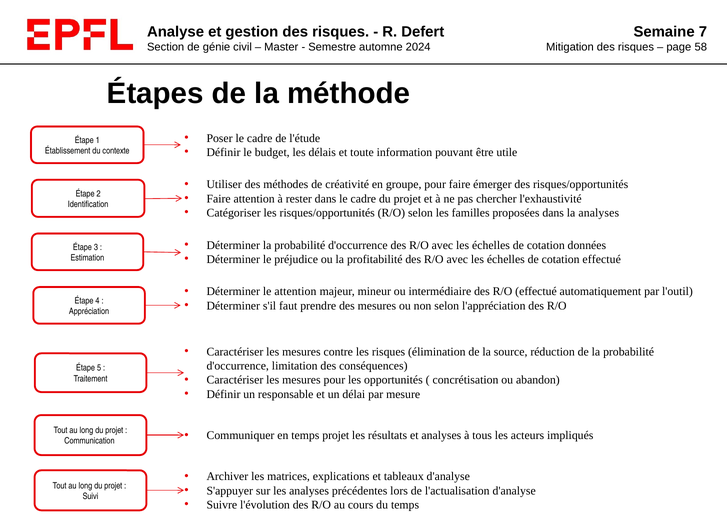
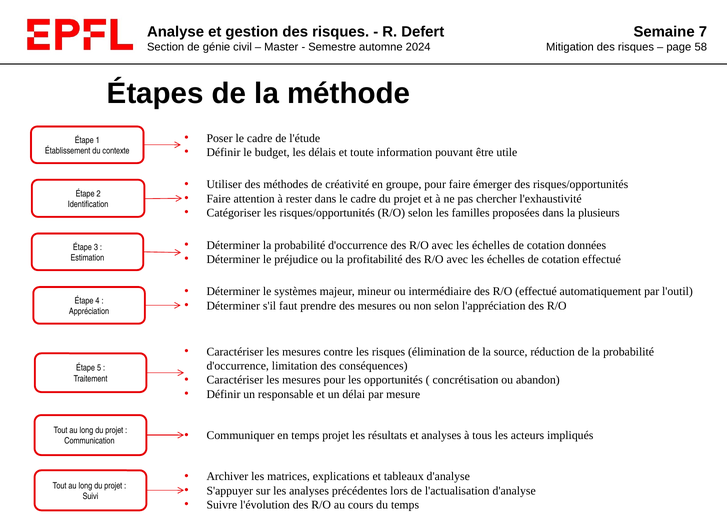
la analyses: analyses -> plusieurs (599, 213)
le attention: attention -> systèmes (296, 292)
